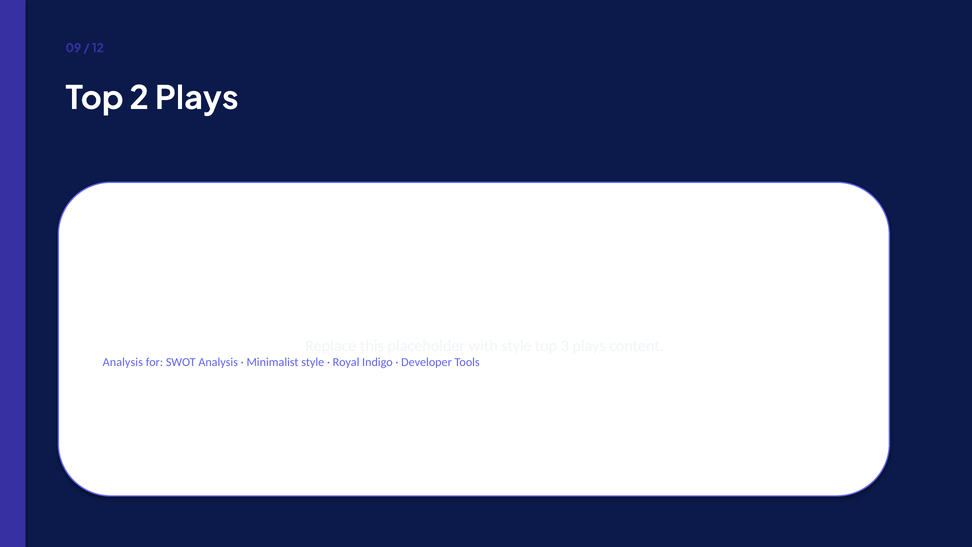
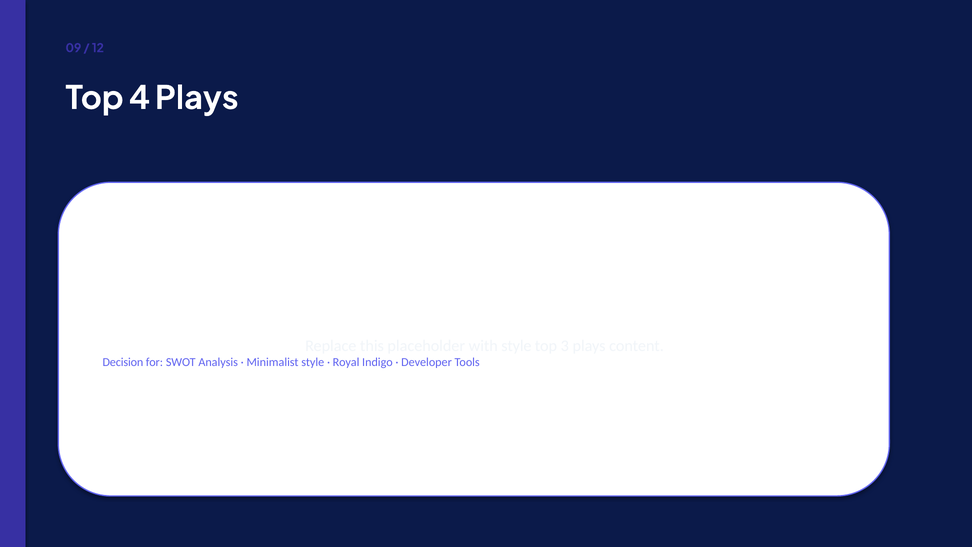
2: 2 -> 4 (139, 98)
Analysis: Analysis -> Decision (123, 362)
